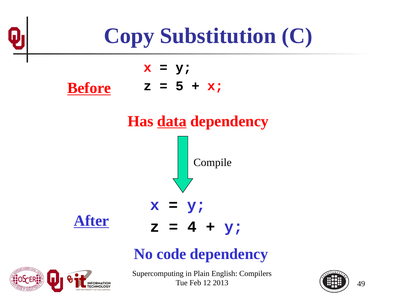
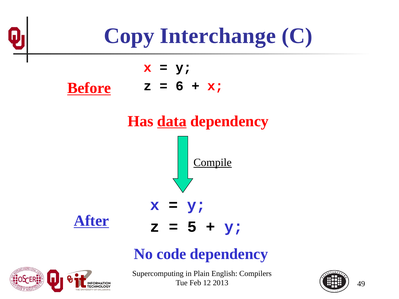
Substitution: Substitution -> Interchange (218, 36)
5: 5 -> 6 (180, 86)
Compile underline: none -> present (213, 163)
4: 4 -> 5 (192, 227)
